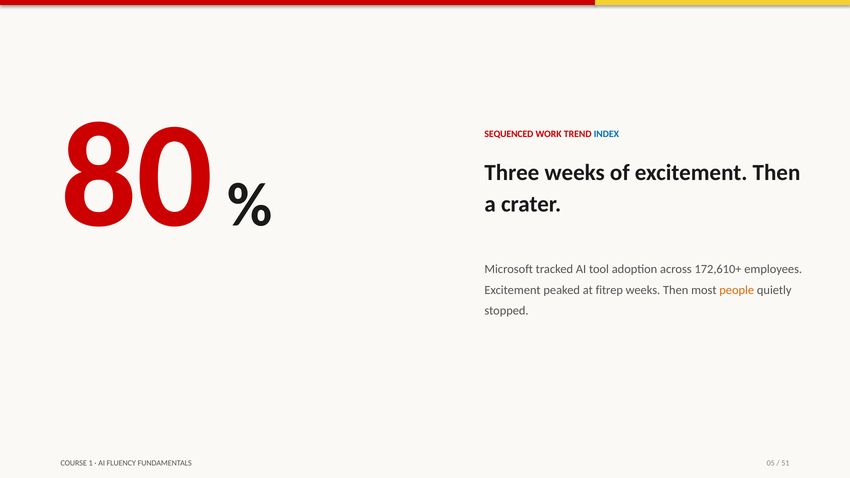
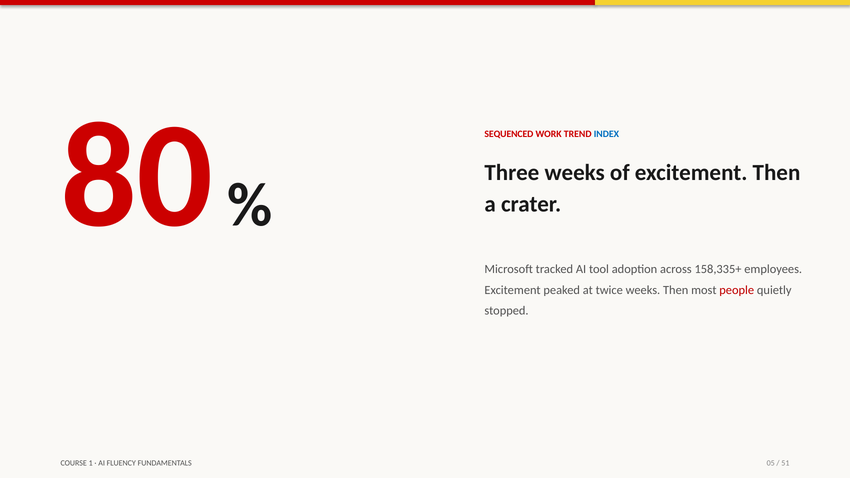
172,610+: 172,610+ -> 158,335+ (718, 269)
fitrep: fitrep -> twice (609, 290)
people colour: orange -> red (737, 290)
